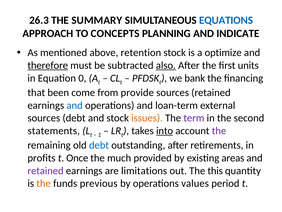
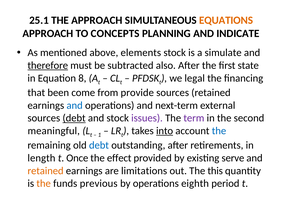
26.3: 26.3 -> 25.1 (39, 20)
THE SUMMARY: SUMMARY -> APPROACH (97, 20)
EQUATIONS colour: blue -> orange (226, 20)
retention: retention -> elements (141, 53)
optimize: optimize -> simulate (223, 53)
also underline: present -> none (166, 65)
units: units -> state (248, 65)
0: 0 -> 8 (82, 78)
bank: bank -> legal (195, 78)
loan-term: loan-term -> next-term (177, 105)
debt underline: none -> present (74, 118)
issues colour: orange -> purple (147, 118)
statements: statements -> meaningful (54, 130)
the colour: purple -> blue (219, 130)
profits: profits -> length (41, 158)
much: much -> effect (119, 158)
areas: areas -> serve (233, 158)
retained colour: purple -> orange (46, 170)
values: values -> eighth (195, 183)
